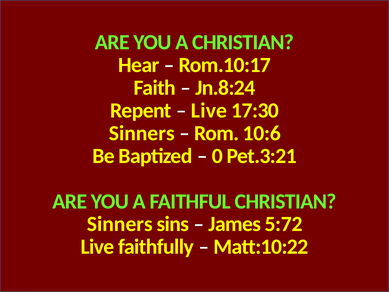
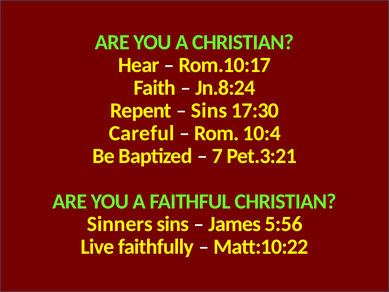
Live: Live -> Sins (209, 110)
Sinners: Sinners -> Careful (142, 133)
10:6: 10:6 -> 10:4 (262, 133)
0: 0 -> 7 (217, 156)
5:72: 5:72 -> 5:56 (284, 224)
